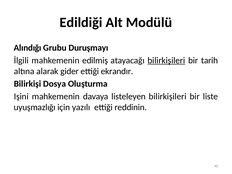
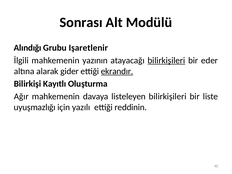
Edildiği: Edildiği -> Sonrası (81, 22)
Duruşmayı: Duruşmayı -> Işaretlenir (88, 48)
edilmiş: edilmiş -> yazının (95, 60)
tarih: tarih -> eder (210, 60)
ekrandır underline: none -> present (117, 71)
Dosya: Dosya -> Kayıtlı (55, 84)
Işini: Işini -> Ağır (21, 96)
